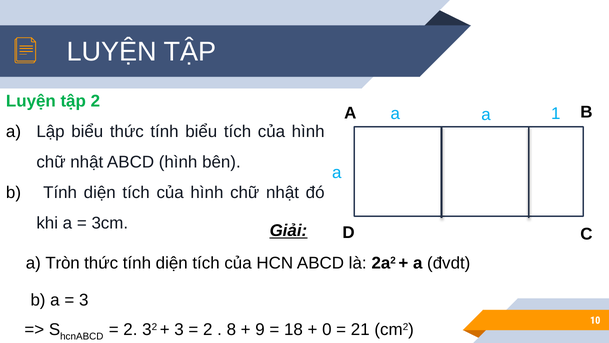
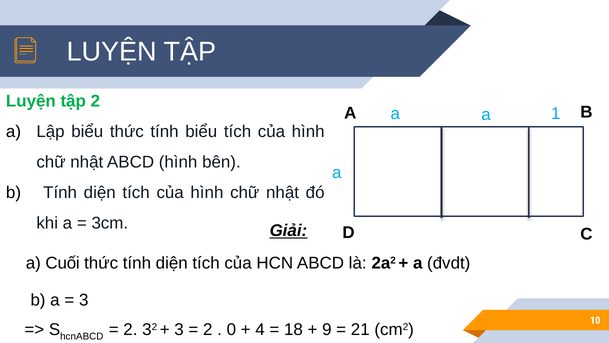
Tròn: Tròn -> Cuối (63, 263)
8: 8 -> 0 (231, 329)
9: 9 -> 4 (260, 329)
0: 0 -> 9 (327, 329)
